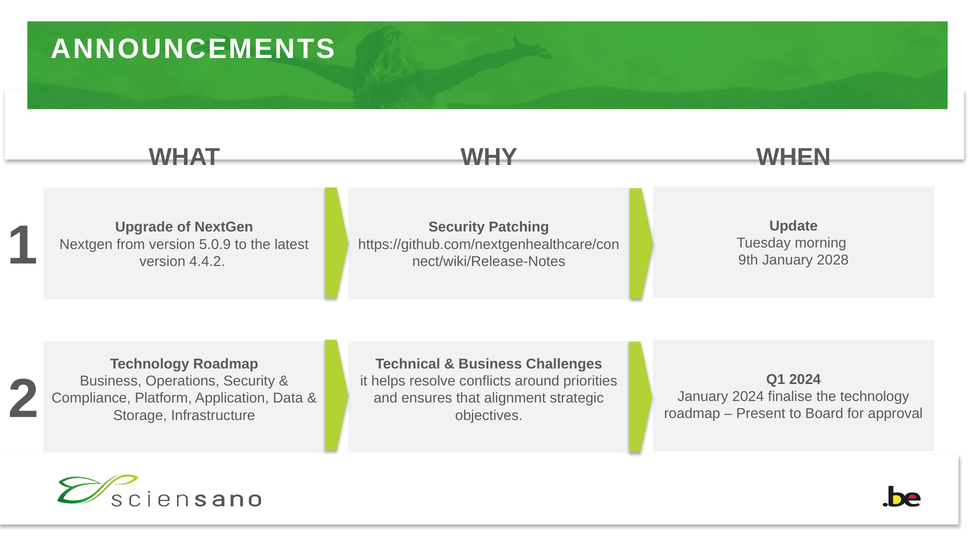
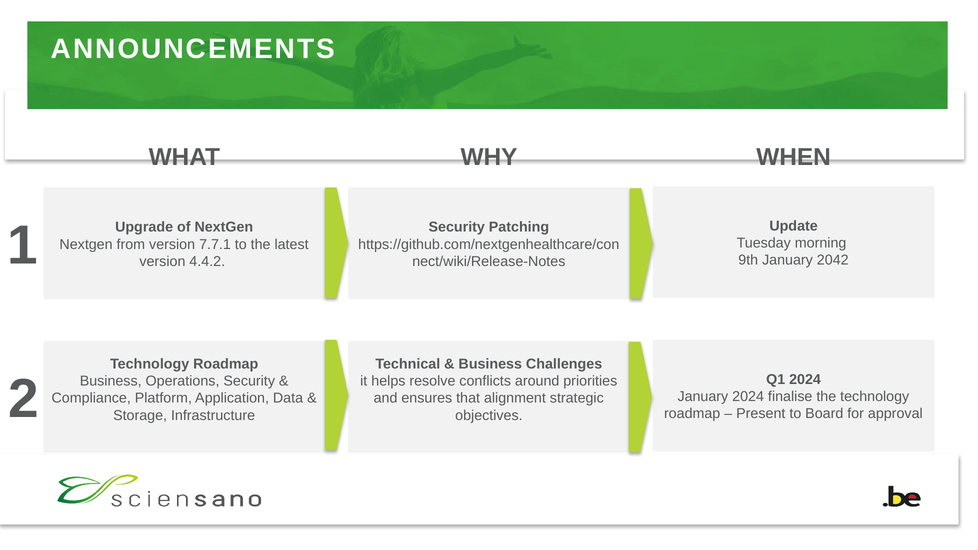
5.0.9: 5.0.9 -> 7.7.1 (215, 244)
2028: 2028 -> 2042 (833, 260)
